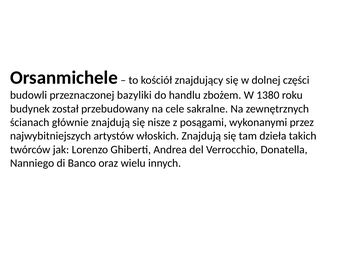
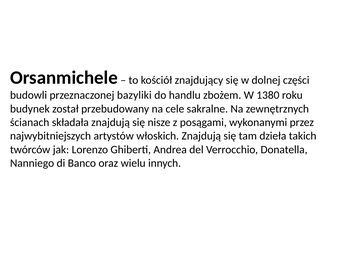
głównie: głównie -> składała (70, 122)
